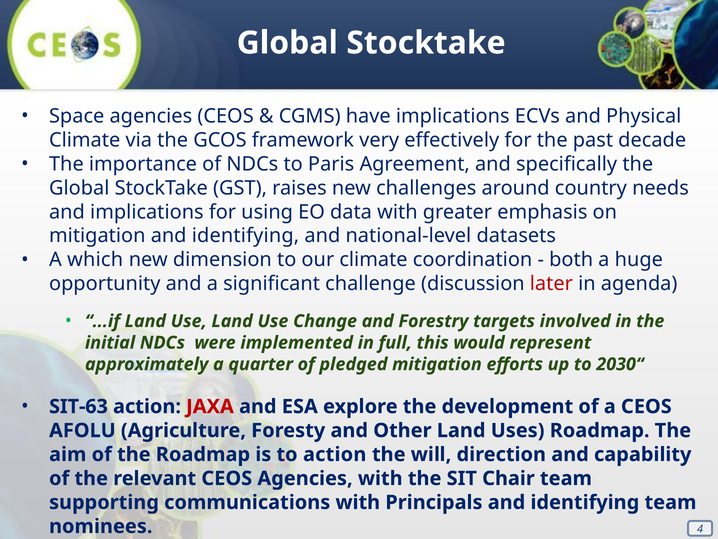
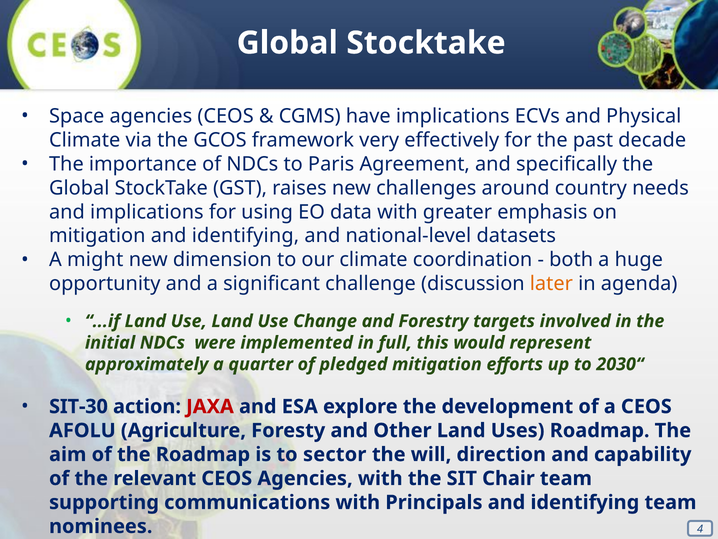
which: which -> might (95, 260)
later colour: red -> orange (551, 284)
SIT-63: SIT-63 -> SIT-30 (78, 406)
to action: action -> sector (335, 454)
